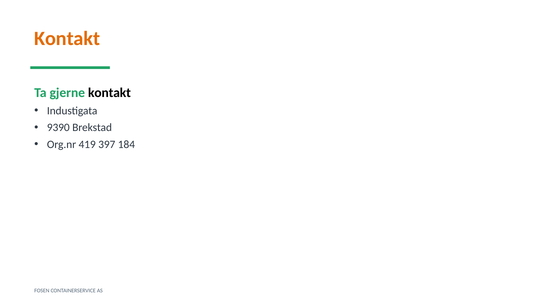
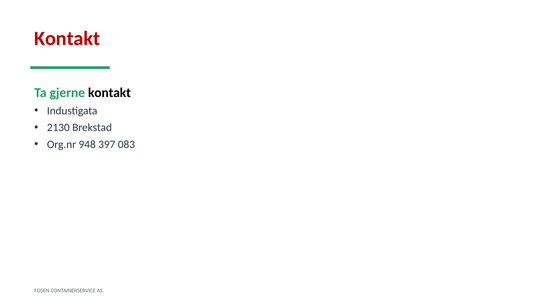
Kontakt colour: orange -> red (67, 38)
9390: 9390 -> 2130 (58, 128)
419: 419 -> 948 (87, 145)
184: 184 -> 083 (126, 145)
